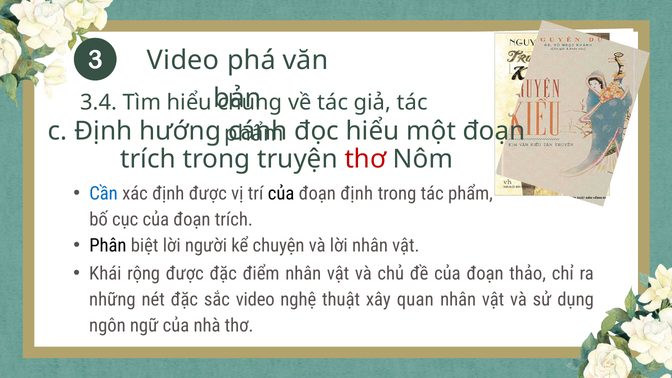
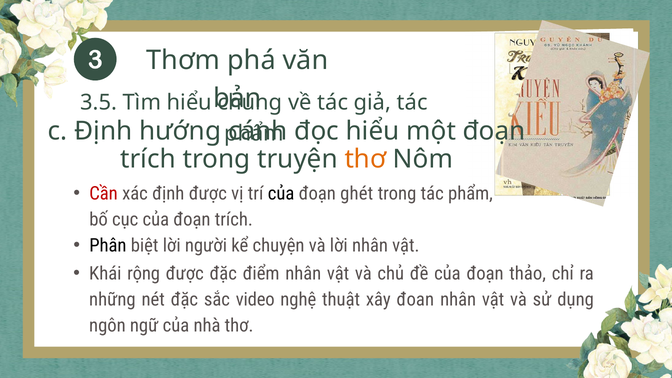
Video: Video -> Thơm (183, 60)
3.4: 3.4 -> 3.5 (99, 103)
thơ colour: red -> orange (365, 159)
Cần colour: blue -> red (104, 194)
đoạn định: định -> ghét (357, 194)
quan: quan -> đoan (415, 300)
